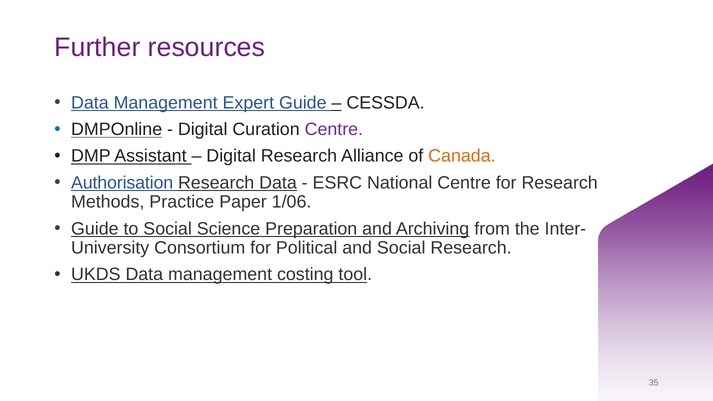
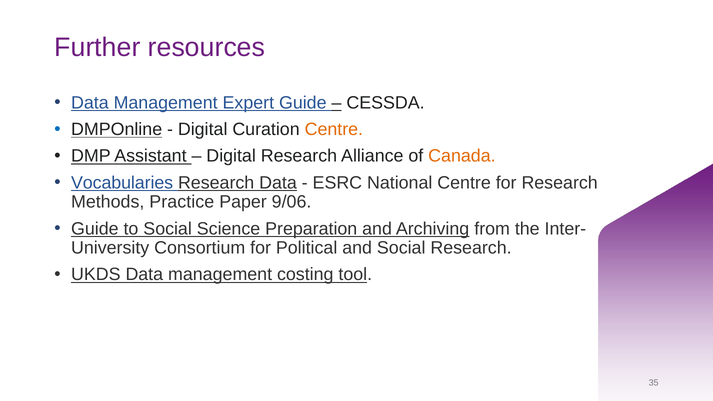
Centre colour: purple -> orange (334, 129)
Authorisation: Authorisation -> Vocabularies (122, 183)
1/06: 1/06 -> 9/06 (292, 202)
